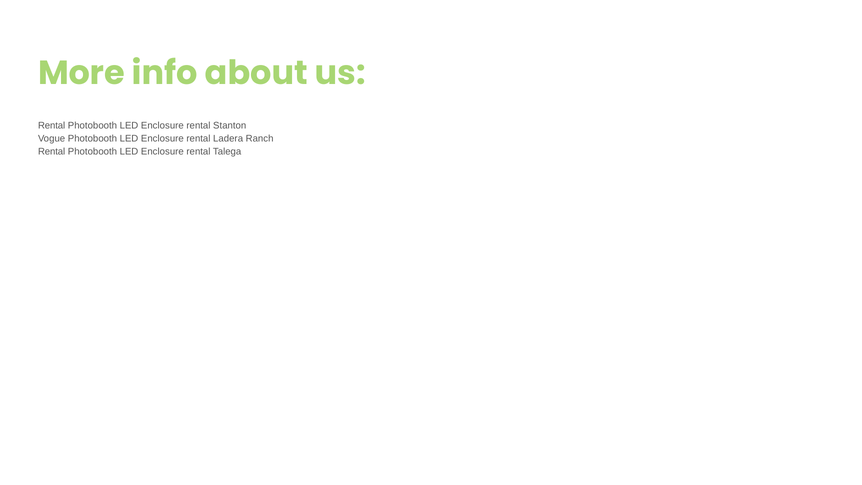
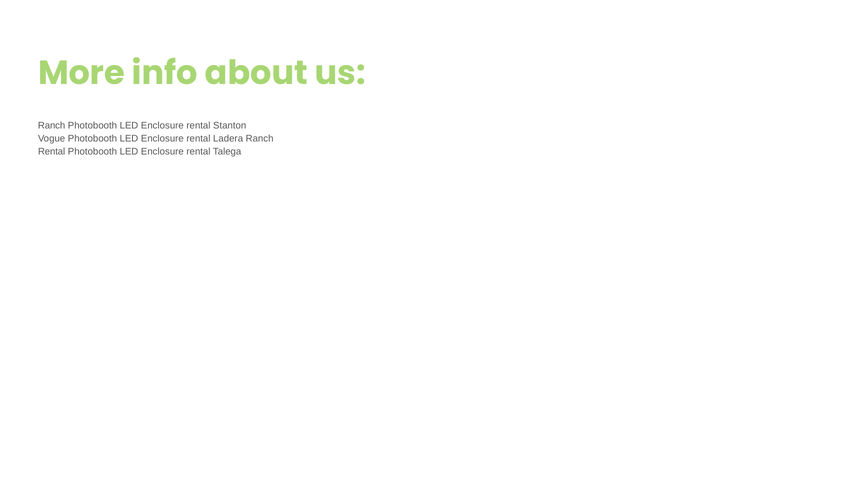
Rental: Rental -> Ranch (52, 125)
